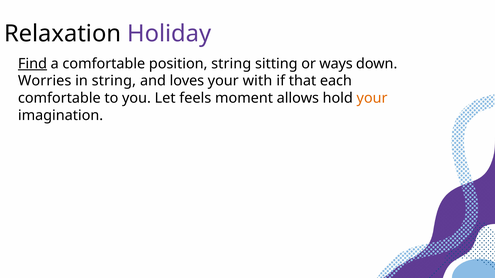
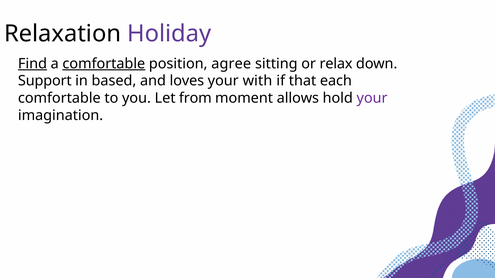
comfortable underline: none -> present (104, 64)
position string: string -> agree (231, 64)
ways: ways -> relax (336, 64)
Worries: Worries -> Support (45, 81)
in string: string -> based (114, 81)
feels: feels -> from (195, 98)
your colour: orange -> purple (372, 98)
